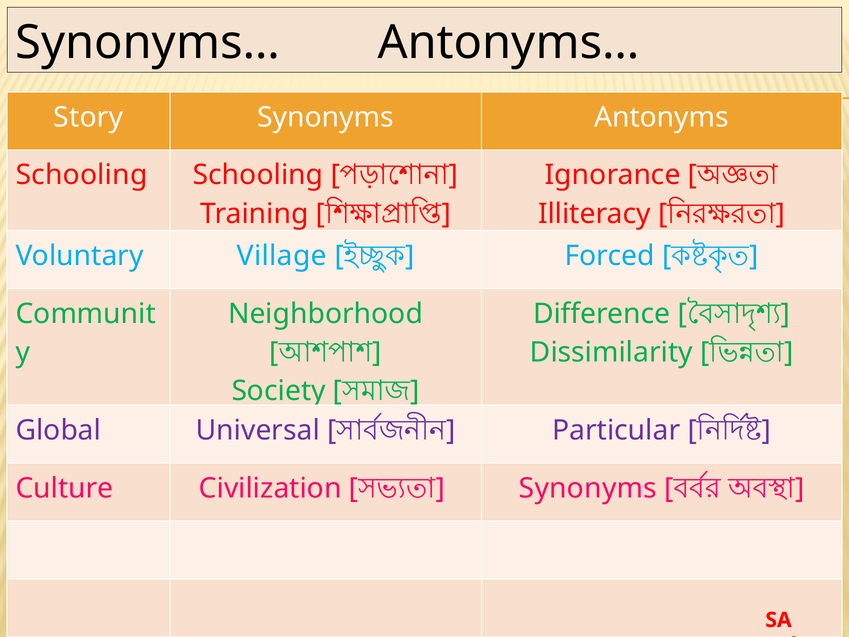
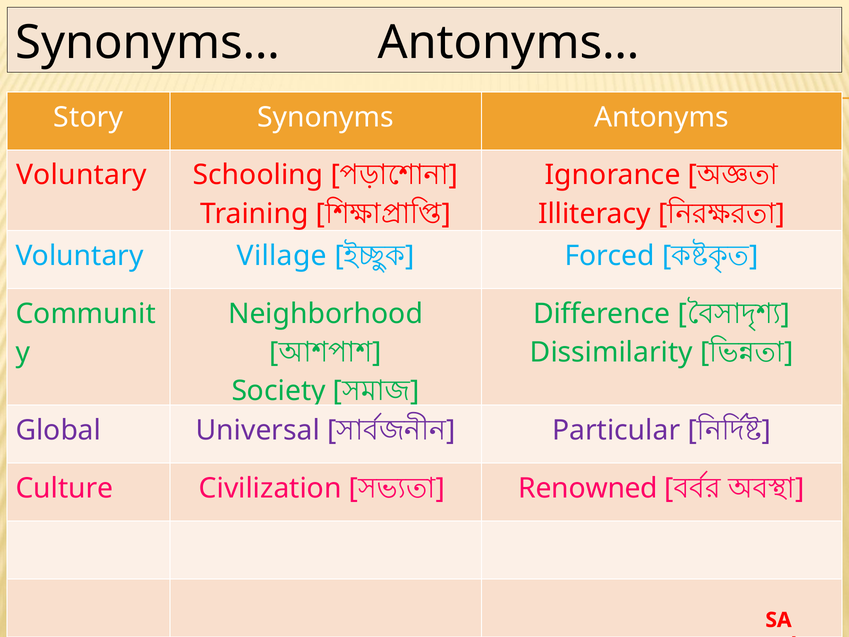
Schooling: Schooling -> Voluntary (81, 175)
Synonyms: Synonyms -> Renowned (588, 488)
